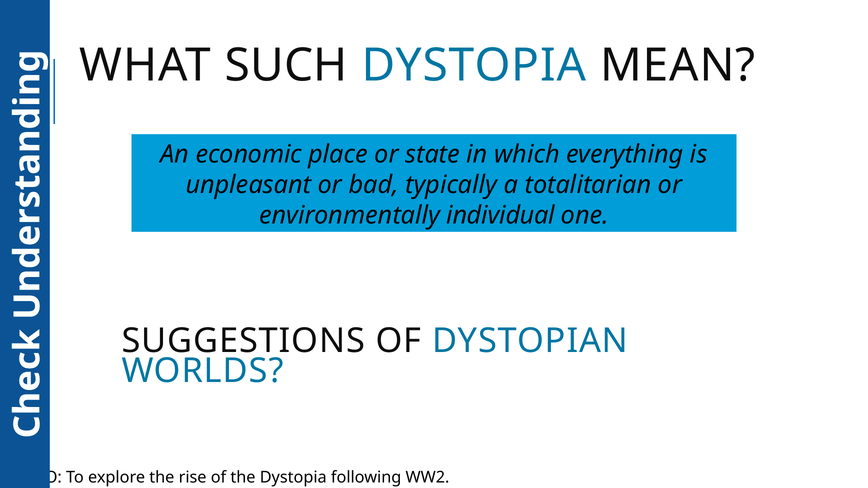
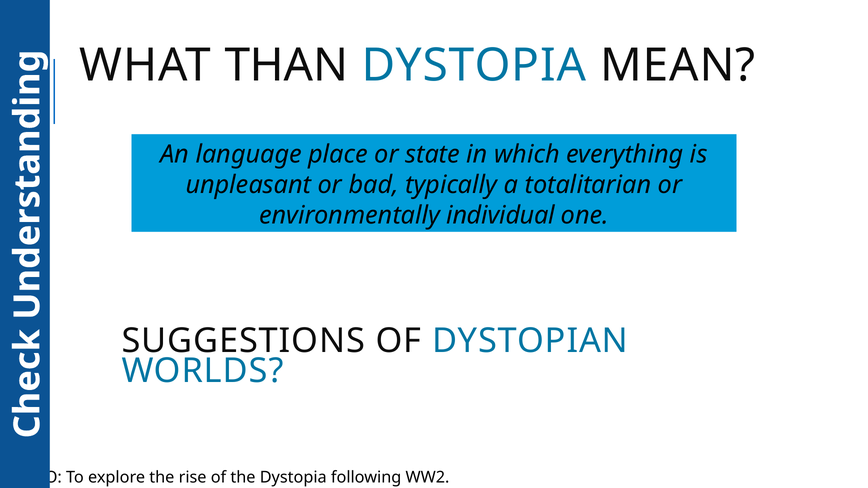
SUCH: SUCH -> THAN (286, 65)
economic: economic -> language (249, 154)
